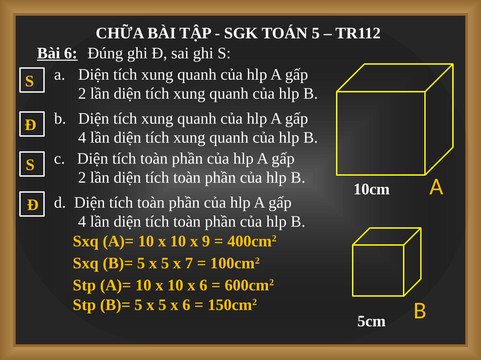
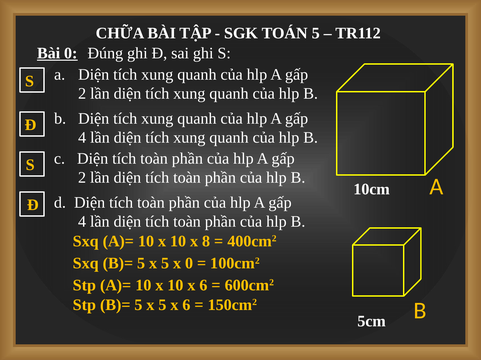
Bài 6: 6 -> 0 (71, 53)
9: 9 -> 8 (206, 242)
x 7: 7 -> 0 (189, 264)
